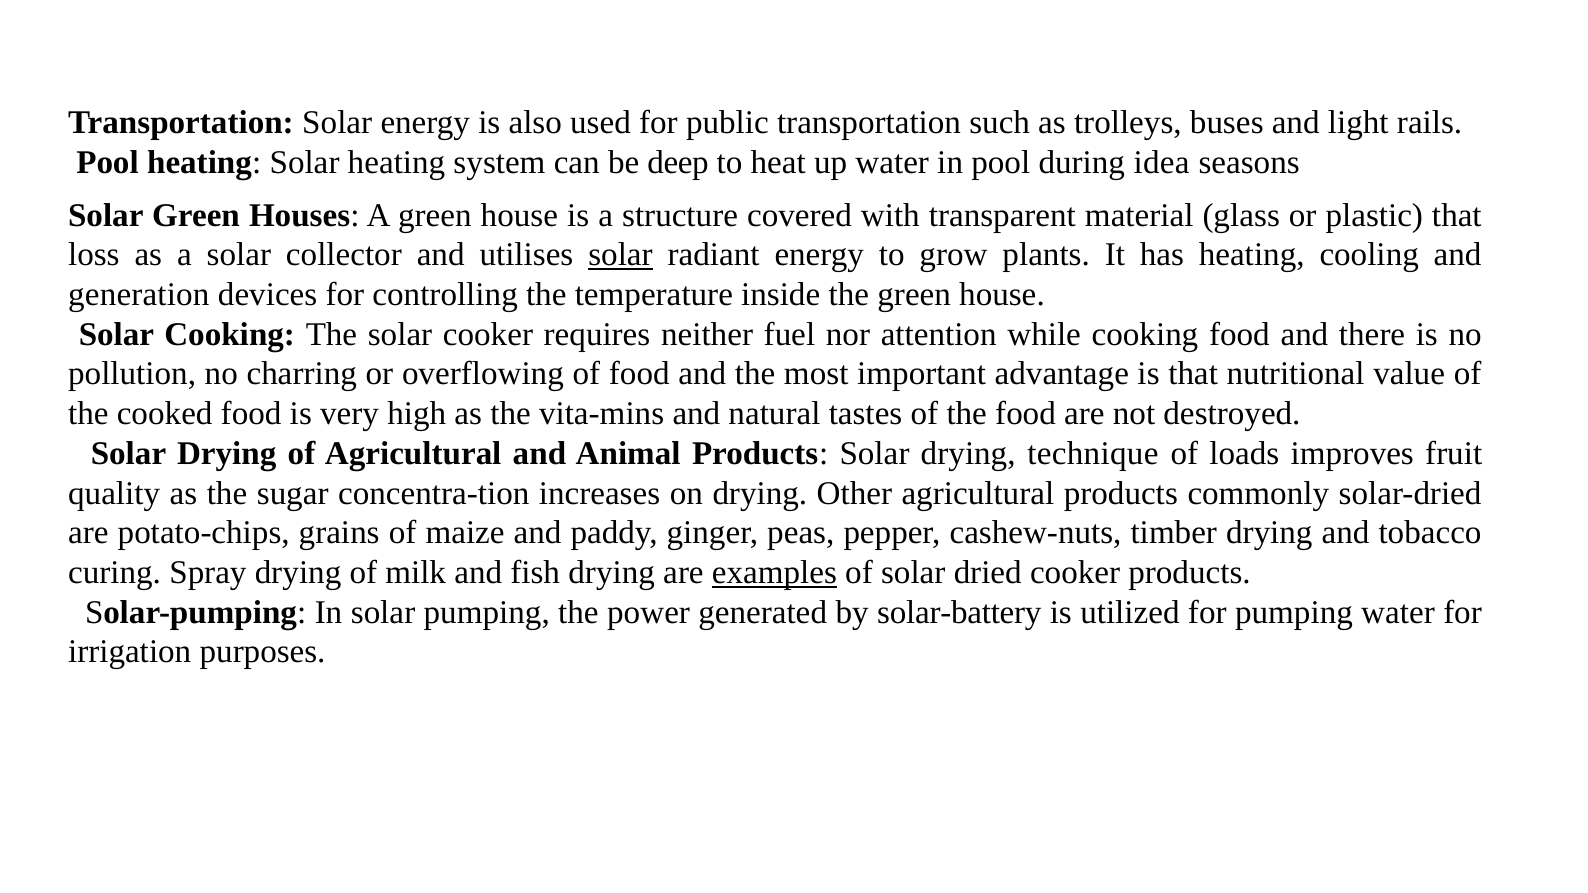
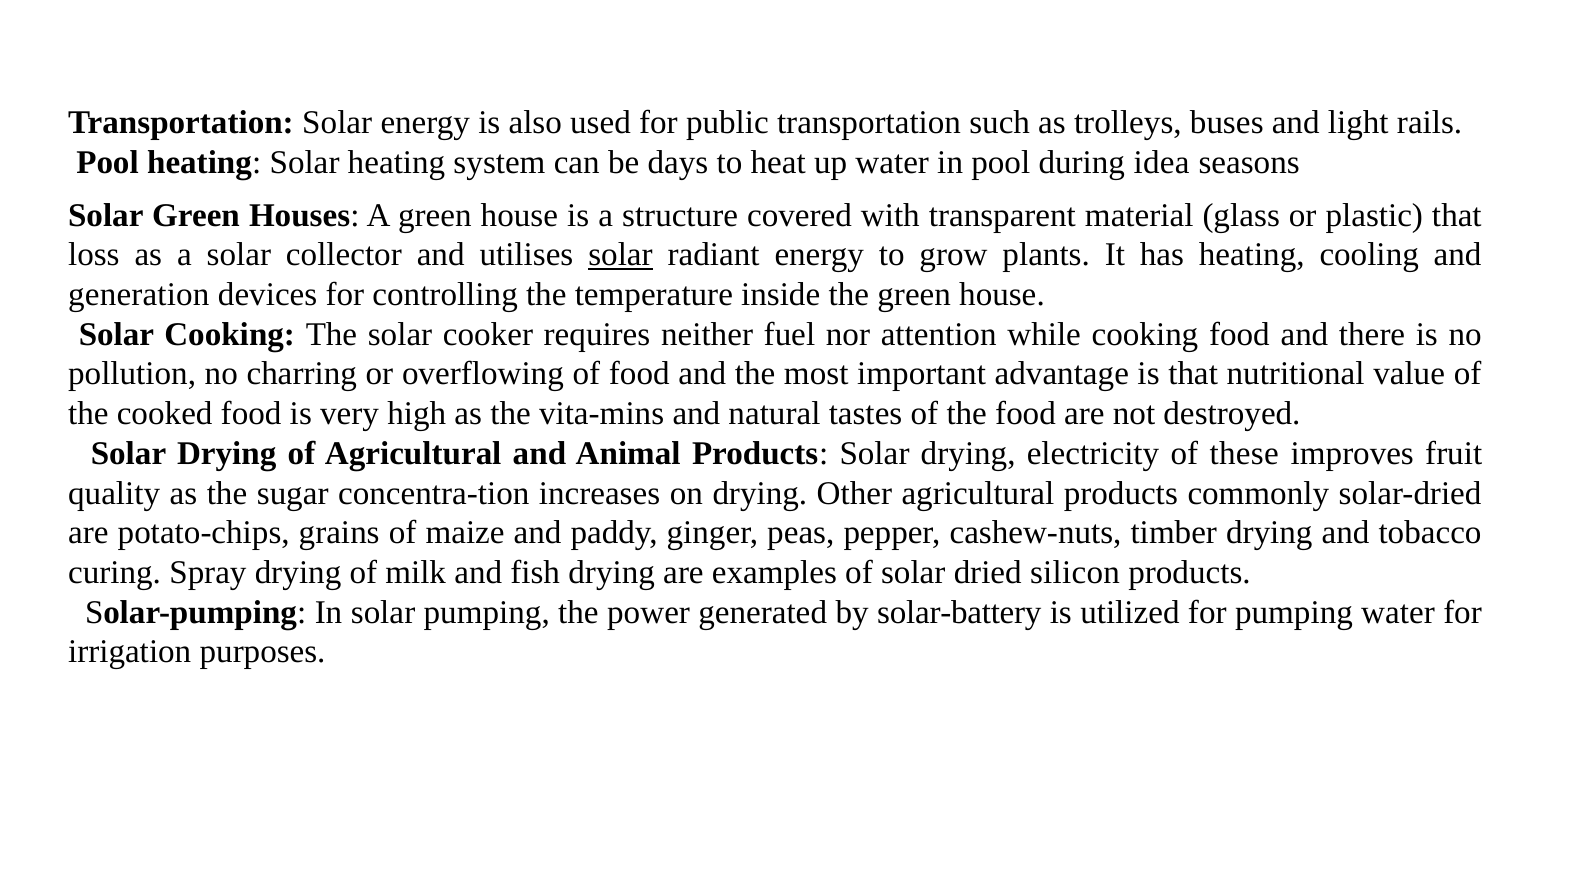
deep: deep -> days (678, 163)
technique: technique -> electricity (1093, 454)
loads: loads -> these (1244, 454)
examples underline: present -> none (774, 573)
dried cooker: cooker -> silicon (1075, 573)
